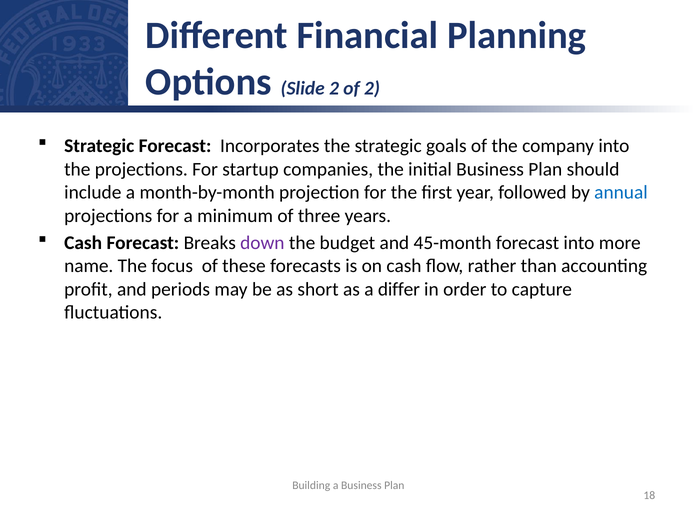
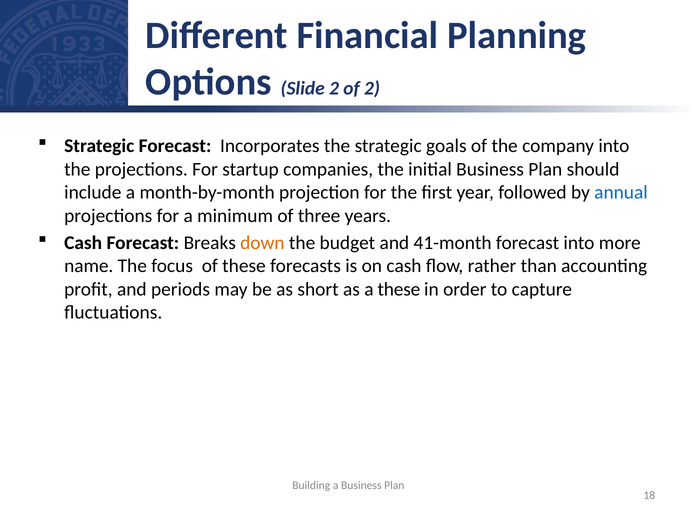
down colour: purple -> orange (262, 243)
45-month: 45-month -> 41-month (453, 243)
a differ: differ -> these (399, 290)
